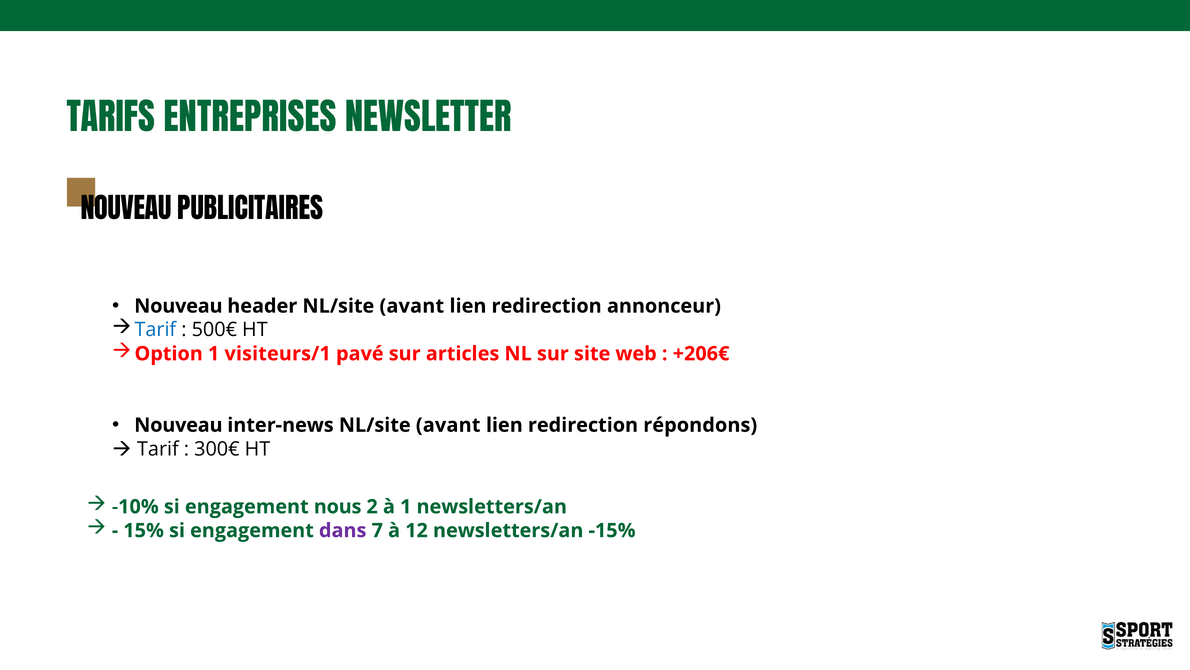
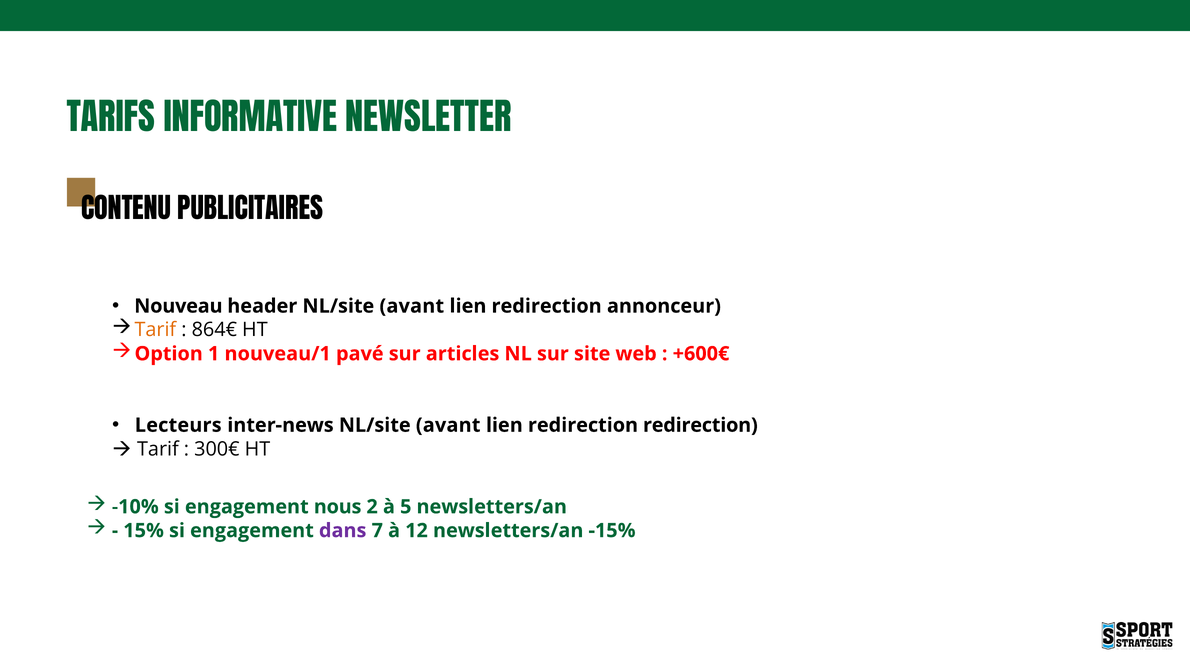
ENTREPRISES: ENTREPRISES -> INFORMATIVE (250, 119)
NOUVEAU: NOUVEAU -> CONTENU (126, 210)
Tarif colour: blue -> orange (155, 330)
500€: 500€ -> 864€ (214, 330)
visiteurs/1: visiteurs/1 -> nouveau/1 (278, 353)
+206€: +206€ -> +600€ (701, 353)
Nouveau: Nouveau -> Lecteurs (178, 425)
redirection répondons: répondons -> redirection (700, 425)
à 1: 1 -> 5 (406, 506)
